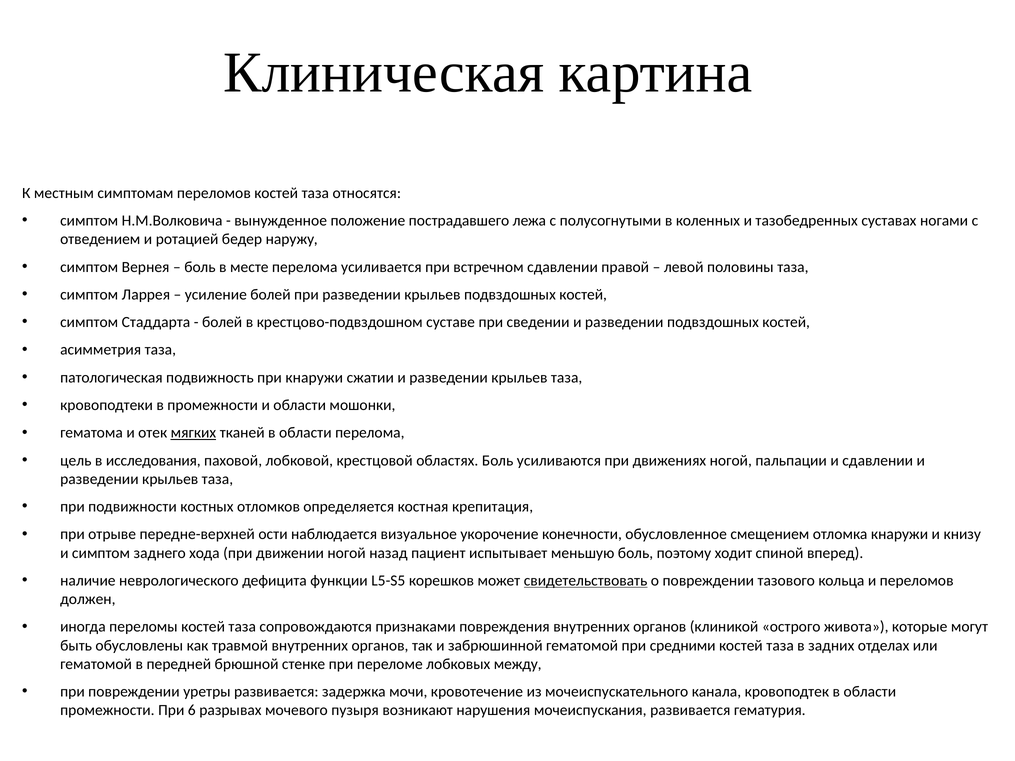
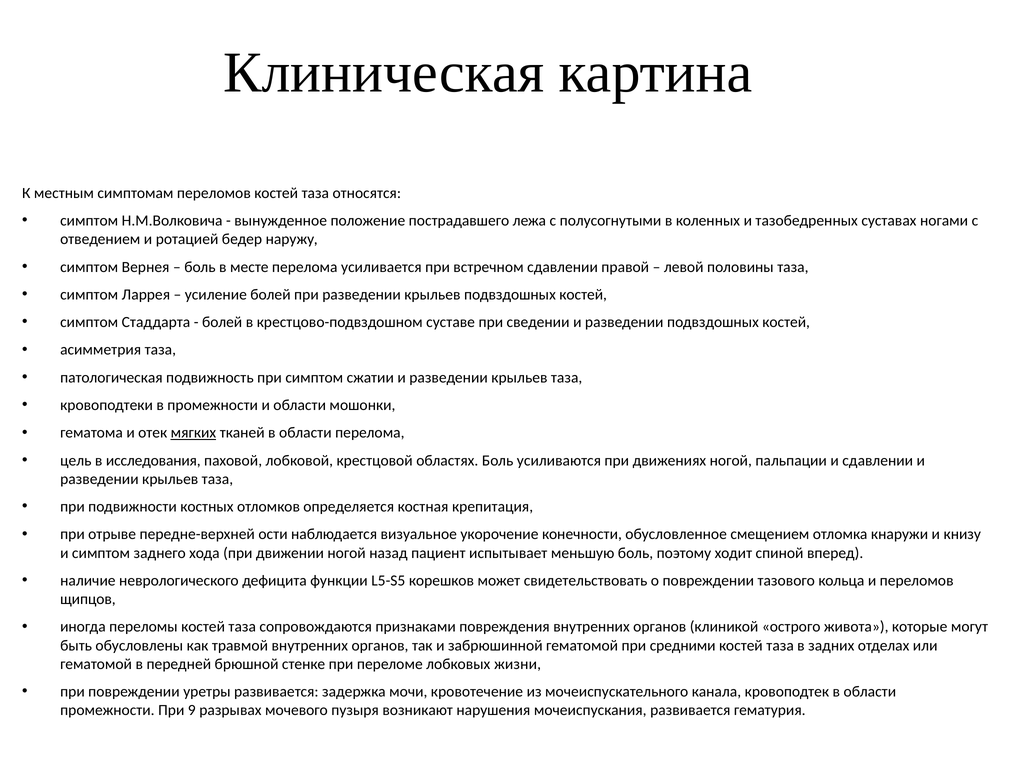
при кнаружи: кнаружи -> симптом (314, 378)
свидетельствовать underline: present -> none (586, 581)
должен: должен -> щипцов (88, 599)
между: между -> жизни (518, 664)
6: 6 -> 9 (192, 711)
